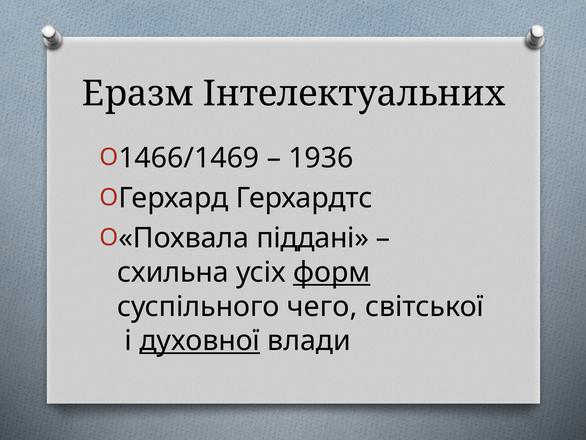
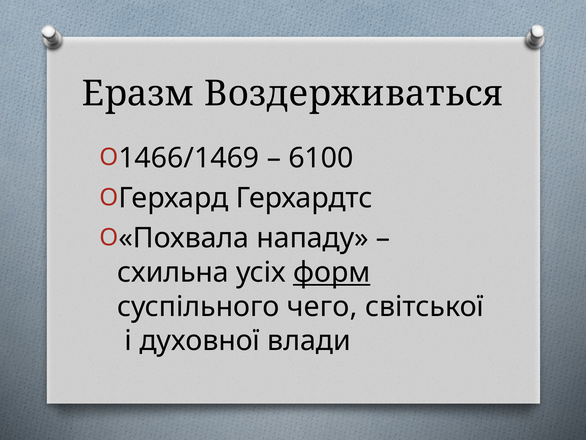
Інтелектуальних: Інтелектуальних -> Воздерживаться (354, 93)
1936: 1936 -> 6100 (321, 158)
піддані: піддані -> нападу (313, 238)
духовної underline: present -> none (200, 341)
